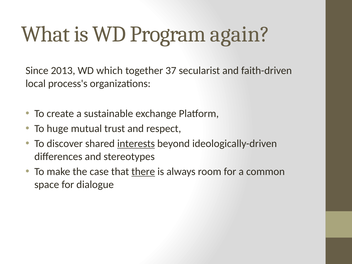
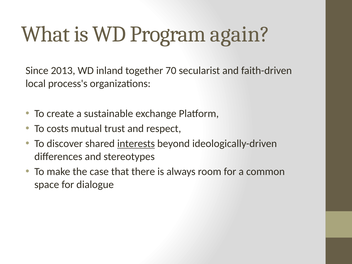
which: which -> inland (110, 71)
37: 37 -> 70 (171, 71)
huge: huge -> costs (58, 129)
there underline: present -> none (143, 172)
